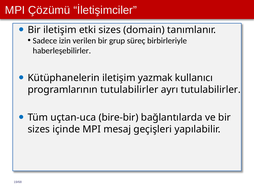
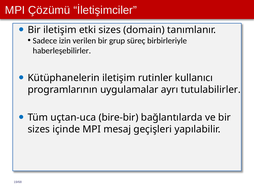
yazmak: yazmak -> rutinler (155, 78)
programlarının tutulabilirler: tutulabilirler -> uygulamalar (129, 90)
